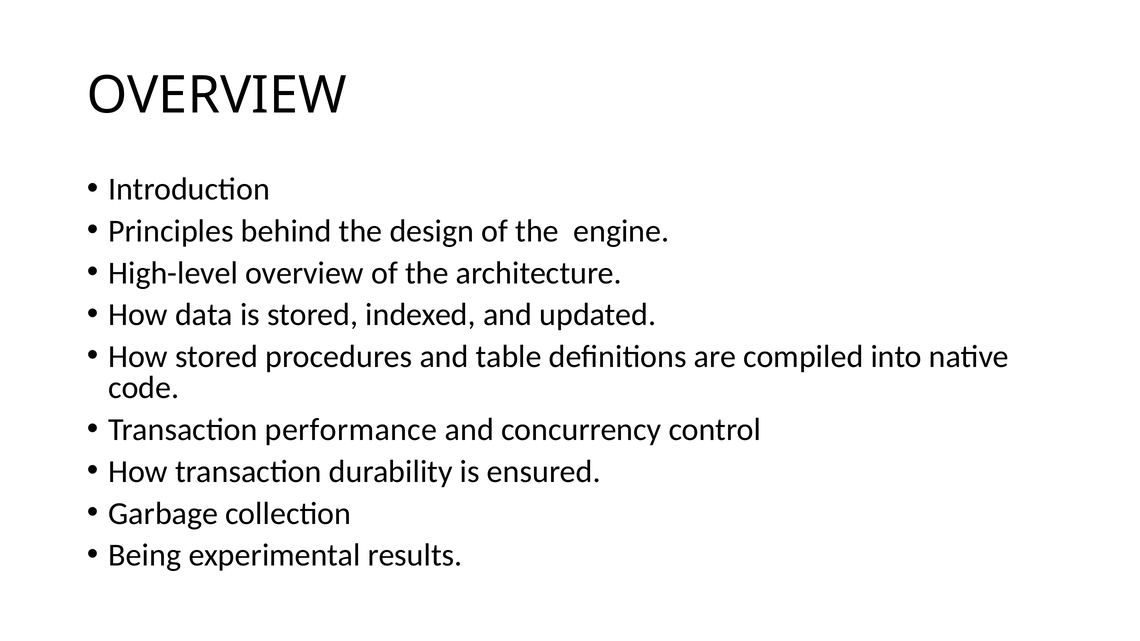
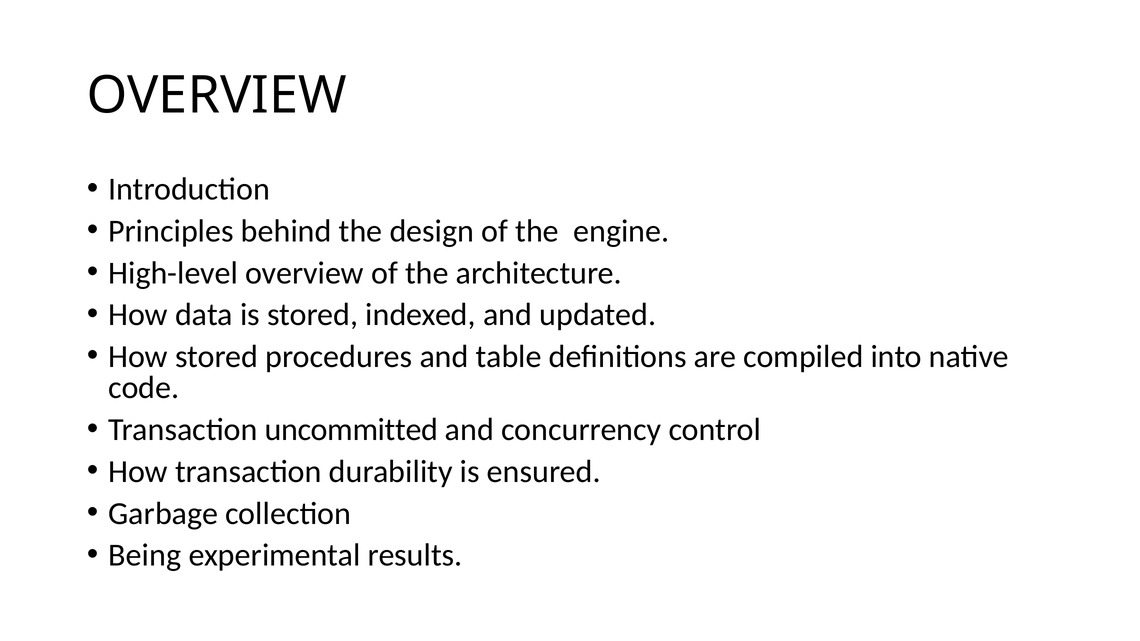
performance: performance -> uncommitted (351, 430)
